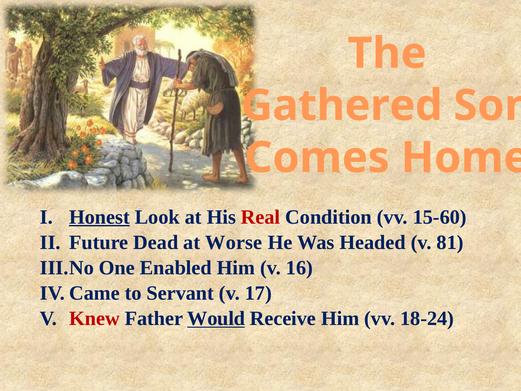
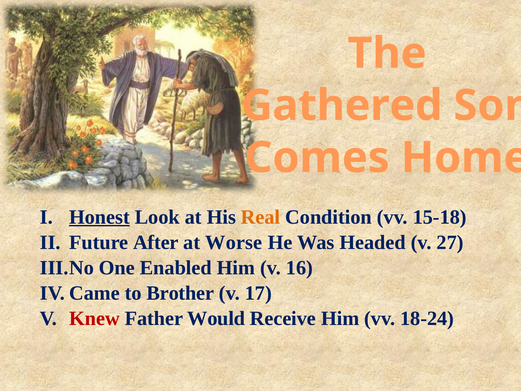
Real colour: red -> orange (261, 217)
15-60: 15-60 -> 15-18 (440, 217)
Dead: Dead -> After (156, 242)
81: 81 -> 27 (450, 242)
Servant: Servant -> Brother (180, 293)
Would underline: present -> none (216, 318)
